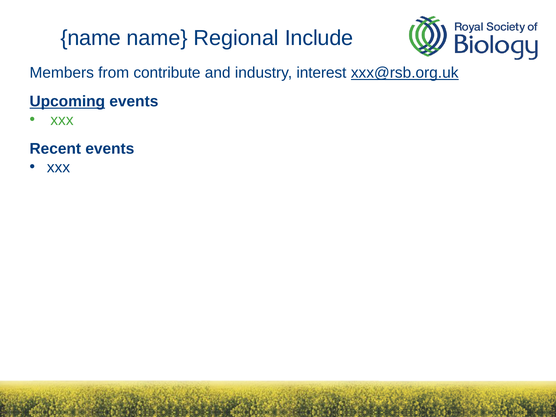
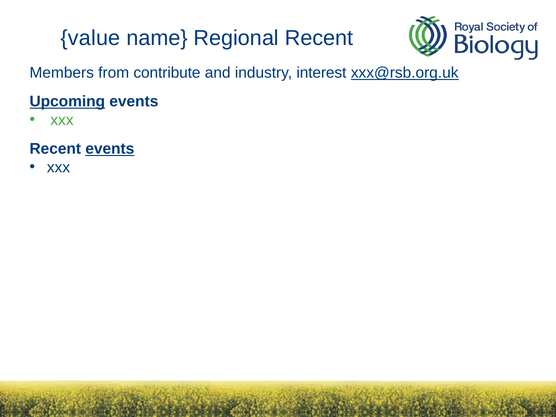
name: name -> value (90, 38)
Regional Include: Include -> Recent (319, 38)
events underline: none -> present (110, 149)
